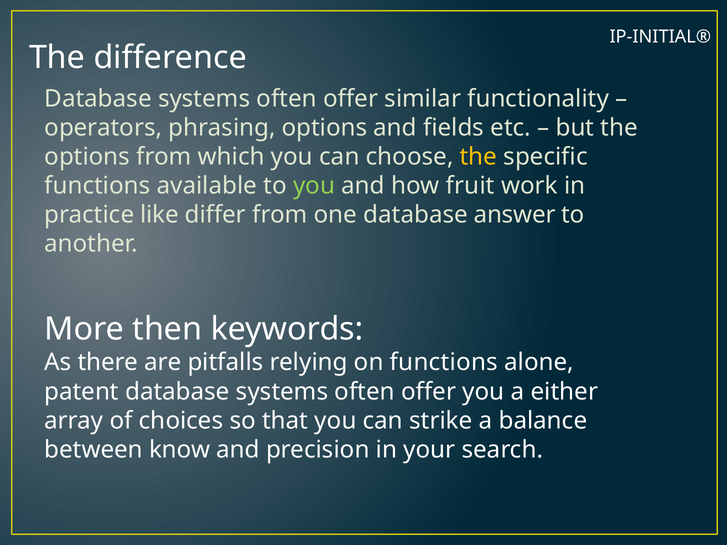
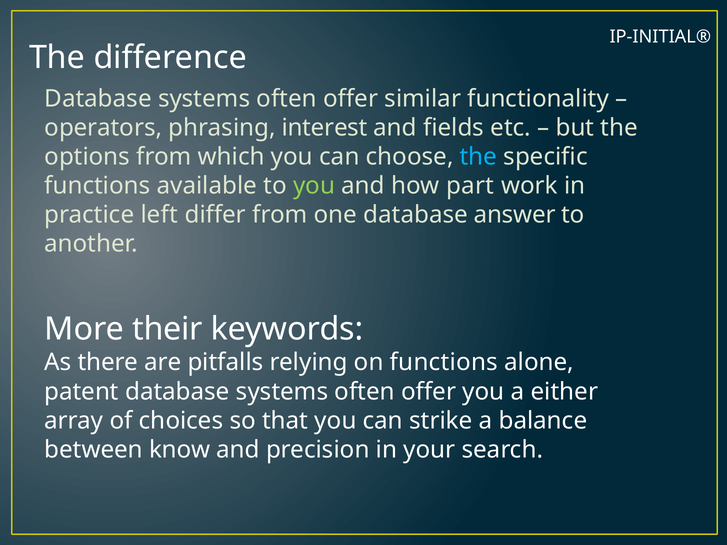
phrasing options: options -> interest (325, 128)
the colour: yellow -> light blue (478, 157)
fruit: fruit -> part (470, 186)
like: like -> left (159, 215)
then: then -> their (167, 329)
